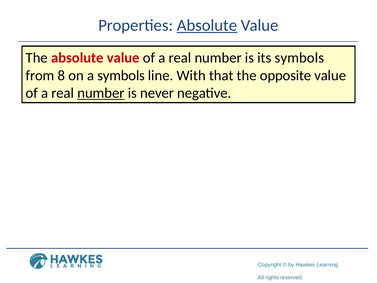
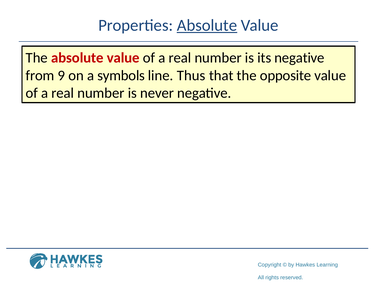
its symbols: symbols -> negative (299, 58)
8: 8 -> 9 (61, 75)
With: With -> Thus (191, 75)
number underline: present -> none (101, 93)
